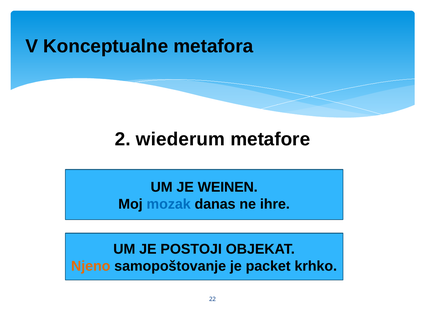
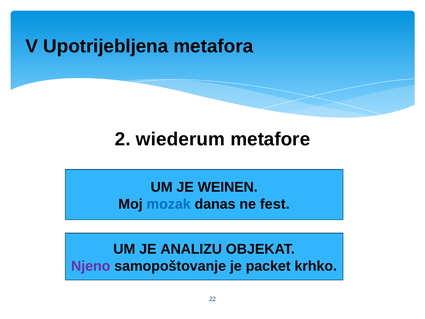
Konceptualne: Konceptualne -> Upotrijebljena (106, 46)
ihre: ihre -> fest (275, 204)
POSTOJI: POSTOJI -> ANALIZU (191, 249)
Njeno colour: orange -> purple (91, 266)
